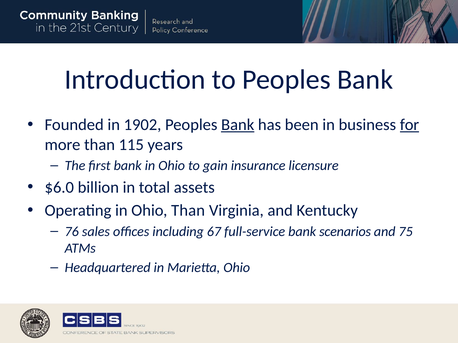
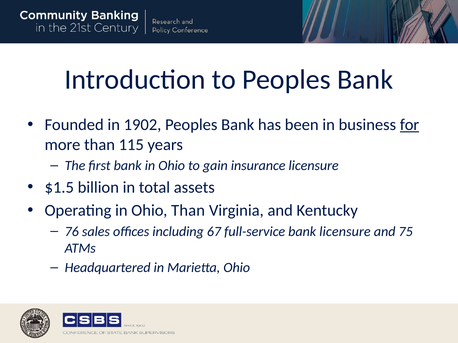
Bank underline: present -> none (238, 125)
$6.0: $6.0 -> $1.5 (59, 188)
bank scenarios: scenarios -> licensure (345, 232)
